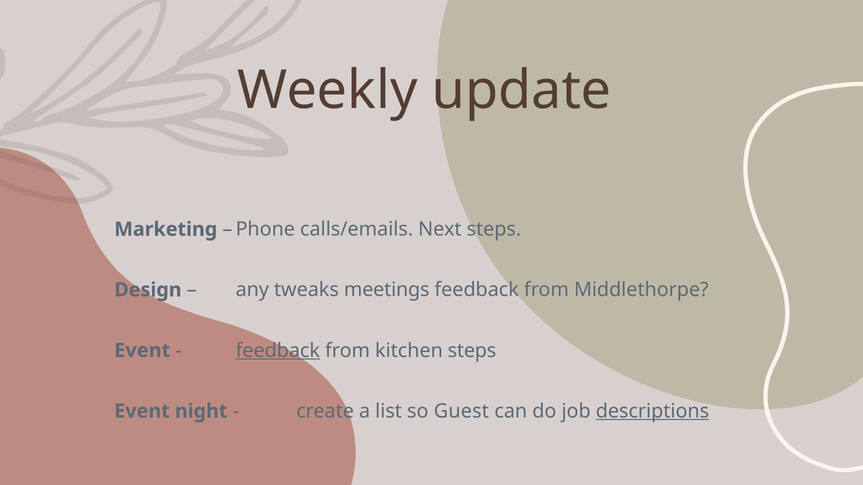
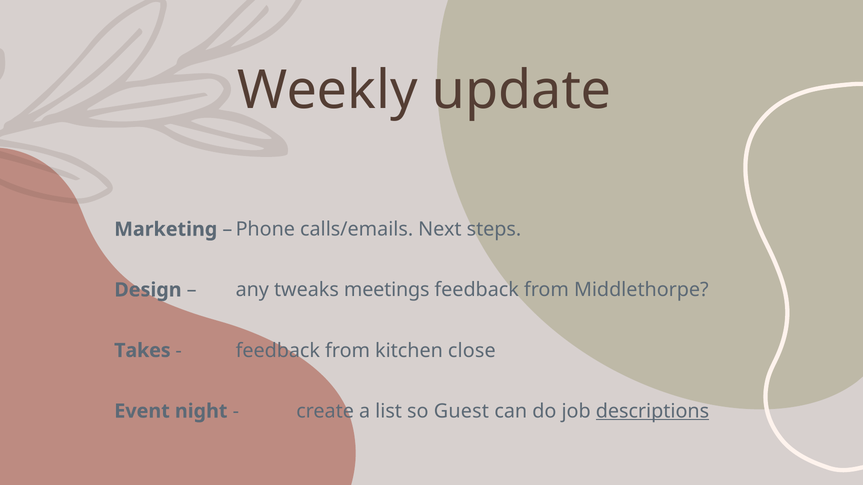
Event: Event -> Takes (142, 351)
feedback underline: present -> none (278, 351)
kitchen steps: steps -> close (472, 351)
